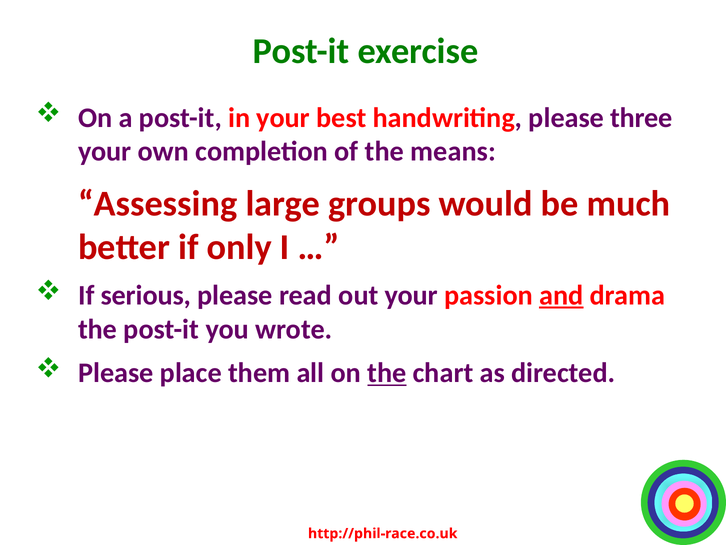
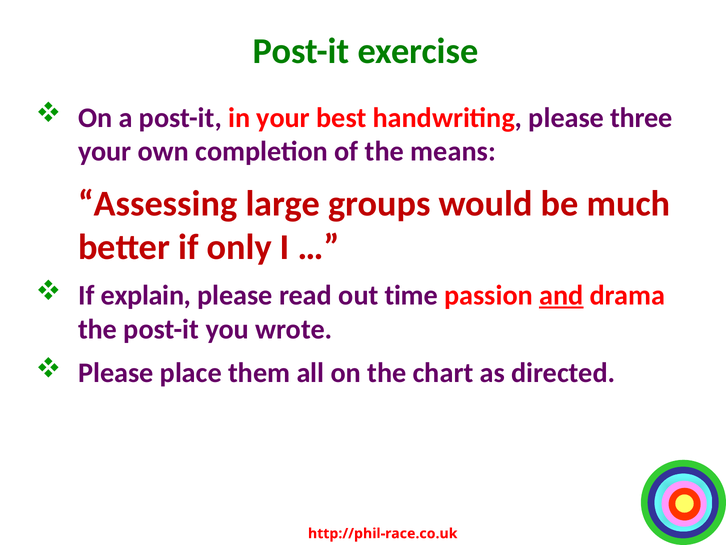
serious: serious -> explain (146, 295)
out your: your -> time (411, 295)
the underline: present -> none (387, 373)
